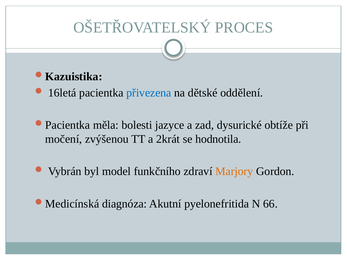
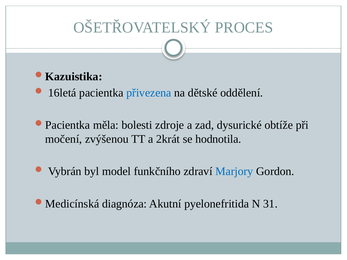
jazyce: jazyce -> zdroje (170, 125)
Marjory colour: orange -> blue (234, 172)
66: 66 -> 31 (270, 204)
